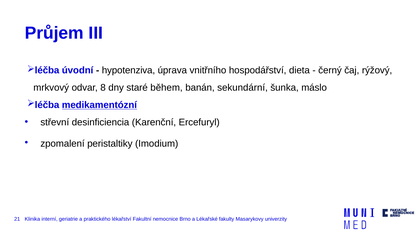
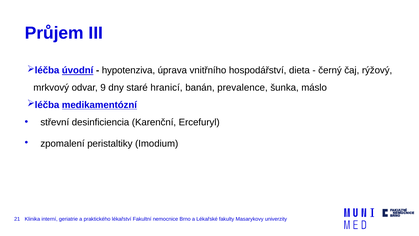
úvodní underline: none -> present (78, 70)
8: 8 -> 9 (103, 88)
během: během -> hranicí (166, 88)
sekundární: sekundární -> prevalence (243, 88)
